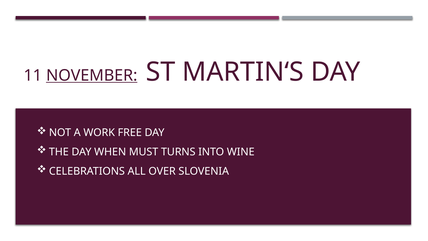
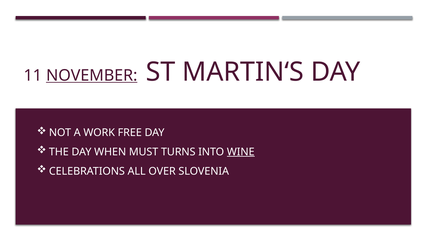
WINE underline: none -> present (241, 152)
